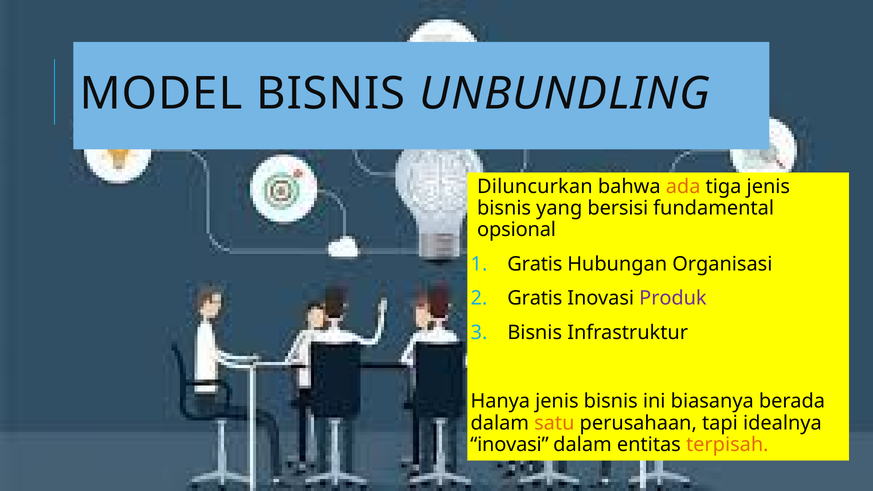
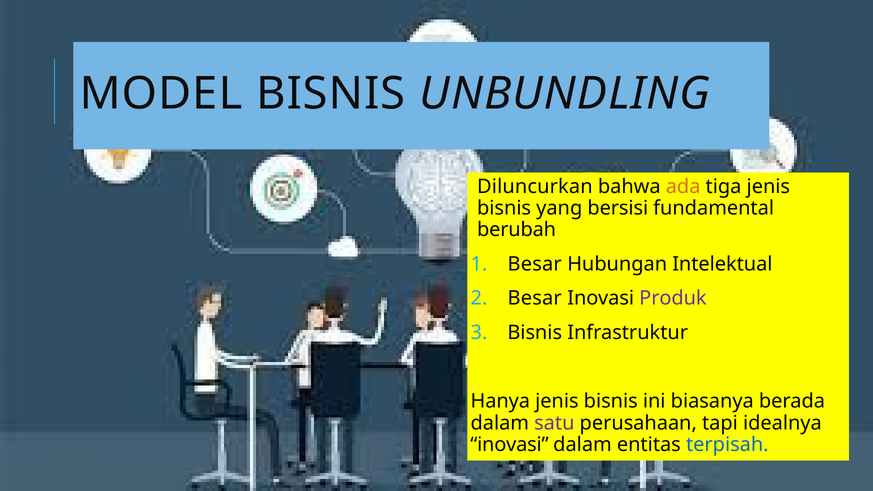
opsional: opsional -> berubah (517, 230)
Gratis: Gratis -> Besar (535, 264)
Organisasi: Organisasi -> Intelektual (722, 264)
Gratis: Gratis -> Besar (535, 298)
satu colour: orange -> purple (554, 423)
terpisah colour: orange -> blue (727, 445)
